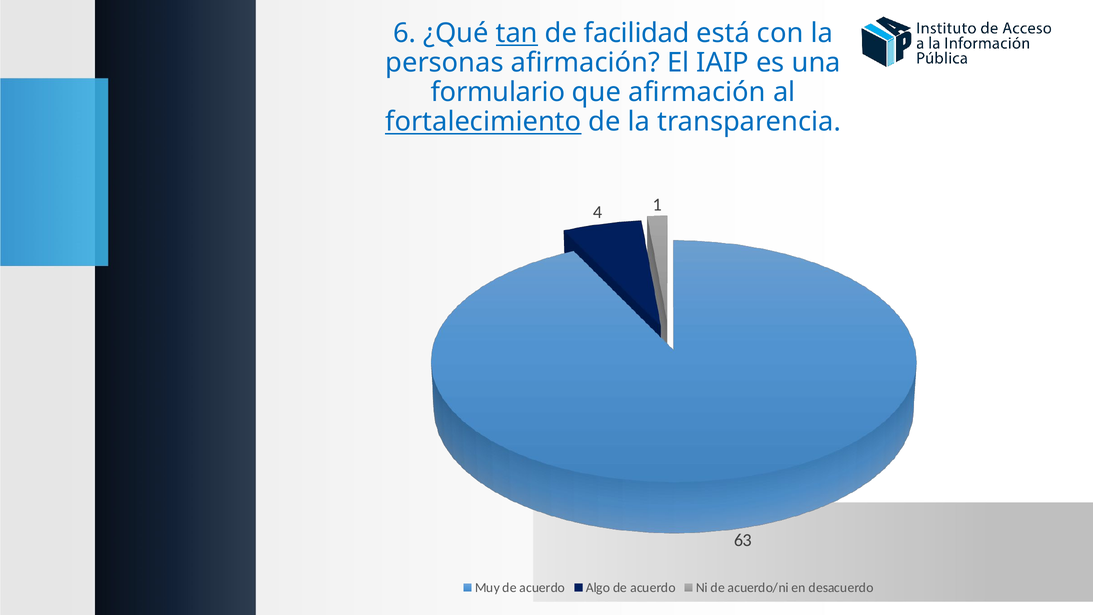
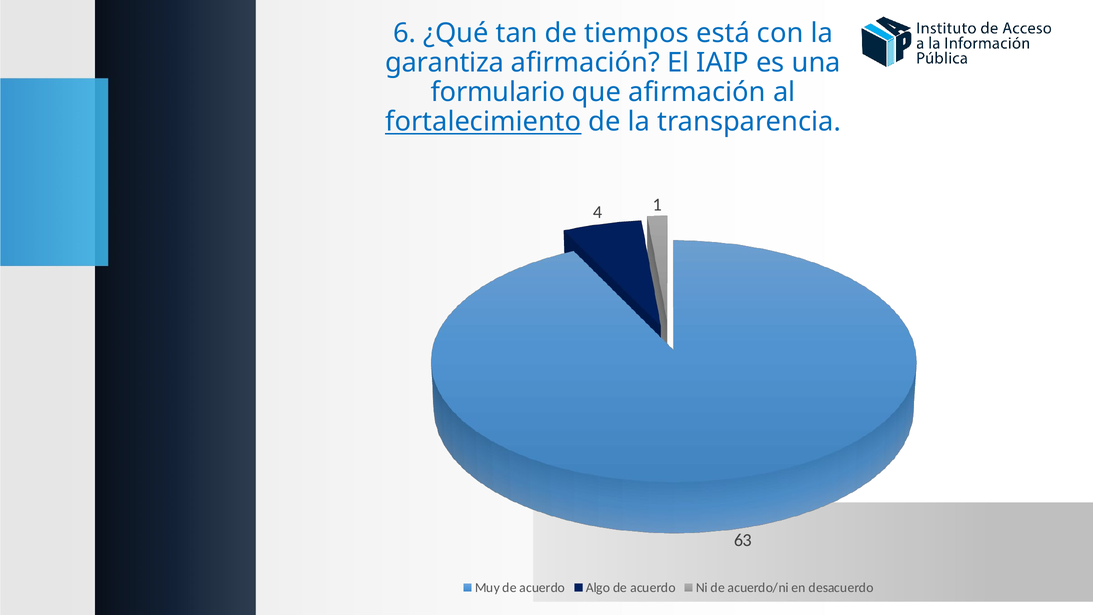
tan underline: present -> none (517, 33)
facilidad: facilidad -> tiempos (637, 33)
personas: personas -> garantiza (445, 63)
